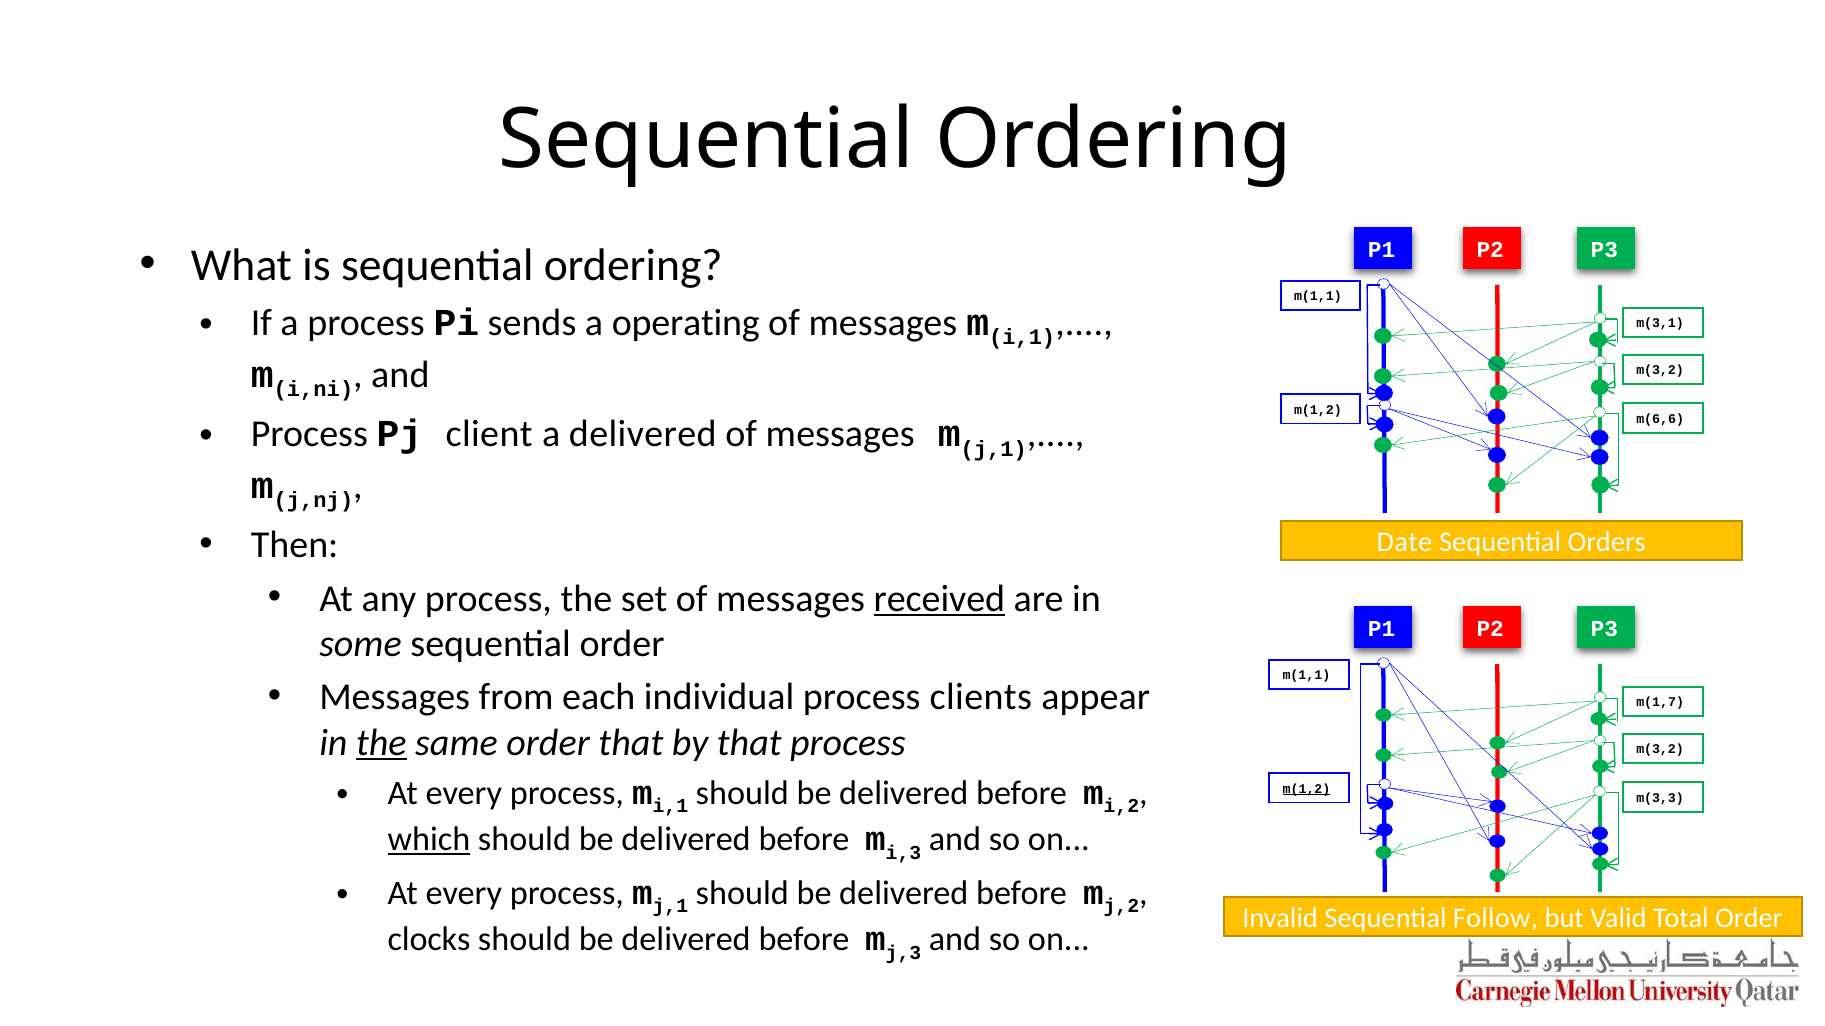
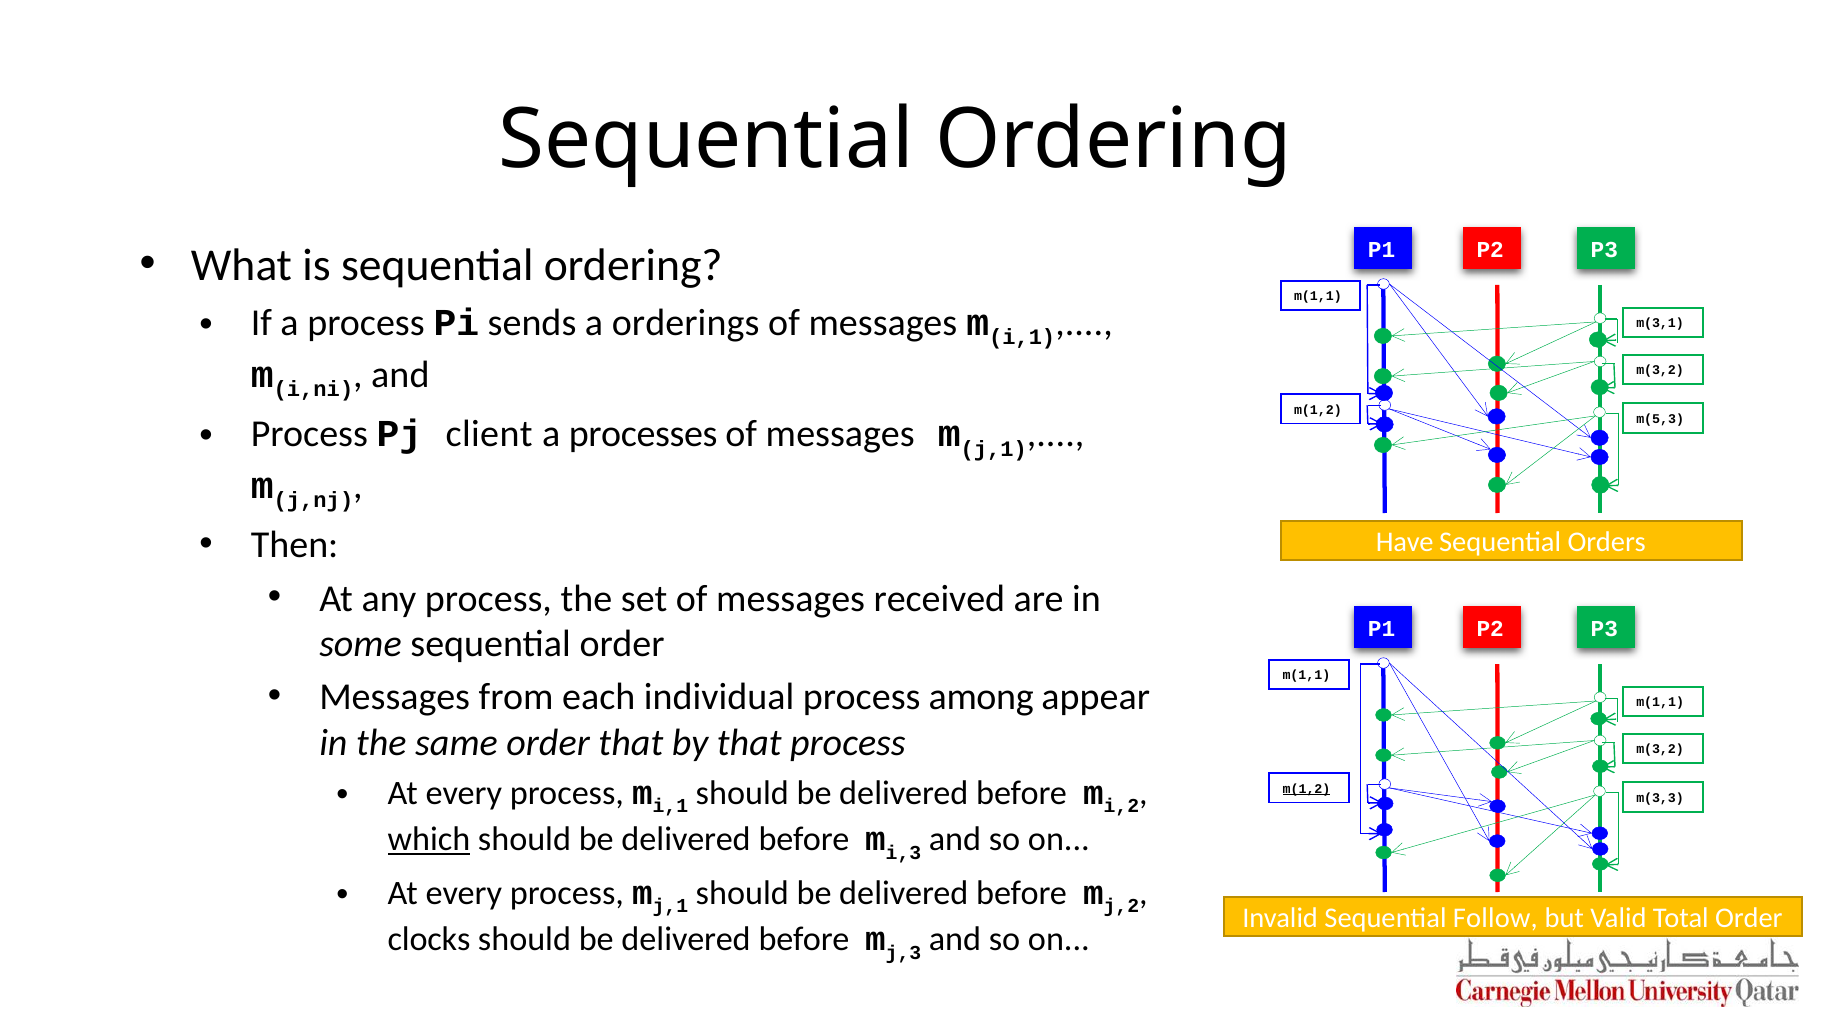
operating: operating -> orderings (686, 323)
m(6,6: m(6,6 -> m(5,3 (1660, 419)
a delivered: delivered -> processes (643, 434)
Date: Date -> Have (1405, 543)
received underline: present -> none (939, 599)
clients: clients -> among (981, 698)
m(1,7: m(1,7 -> m(1,1 (1660, 703)
the underline: present -> none (381, 743)
